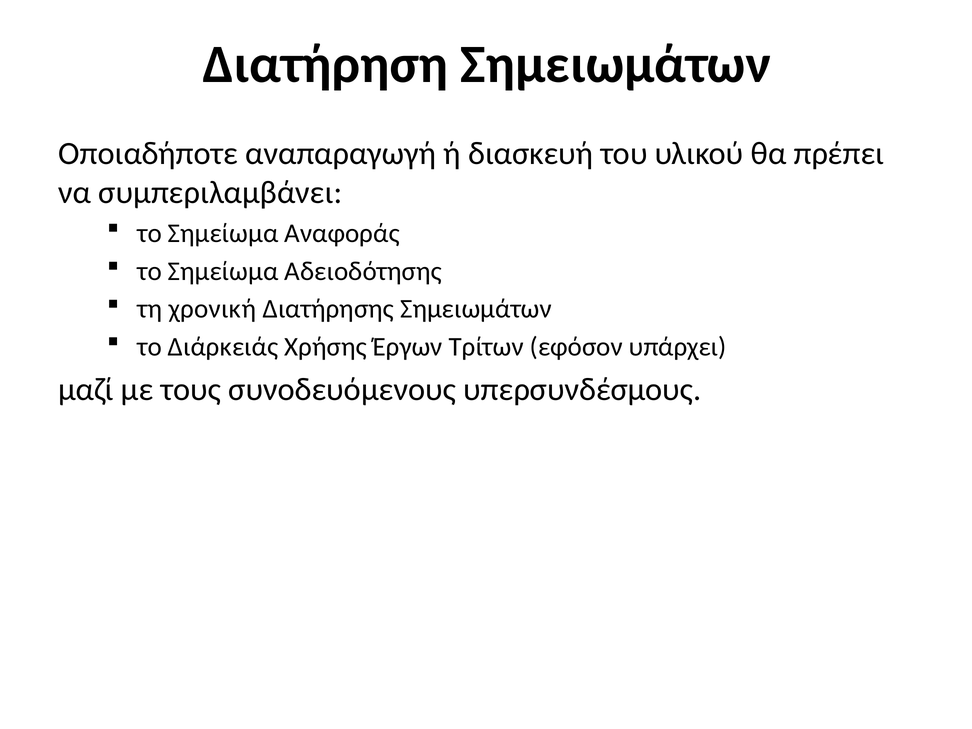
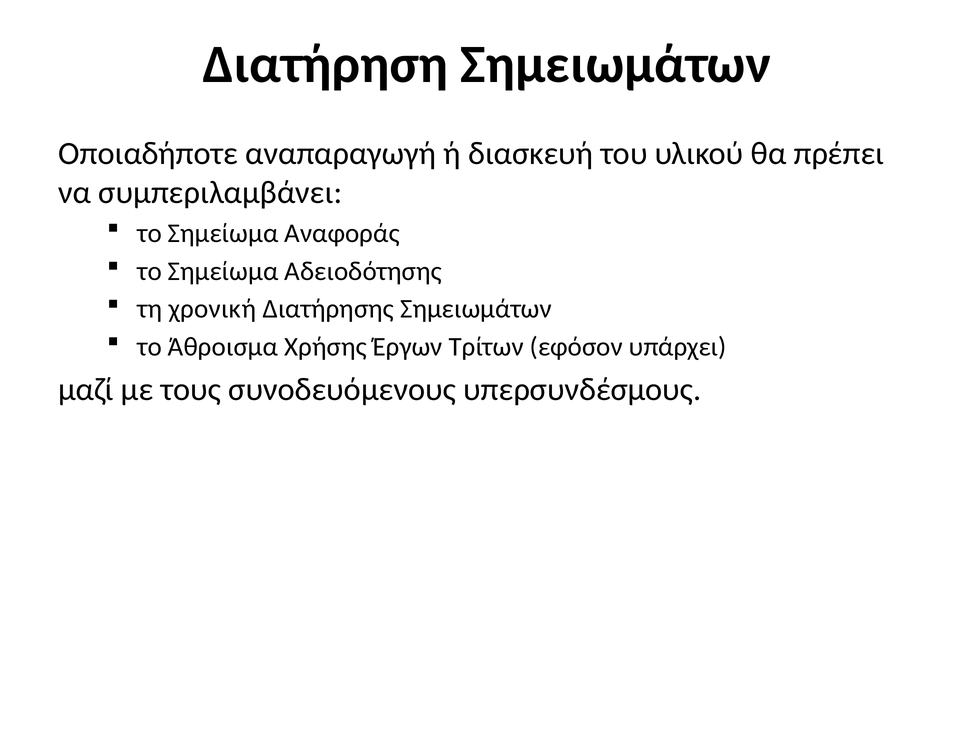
Διάρκειάς: Διάρκειάς -> Άθροισμα (223, 347)
